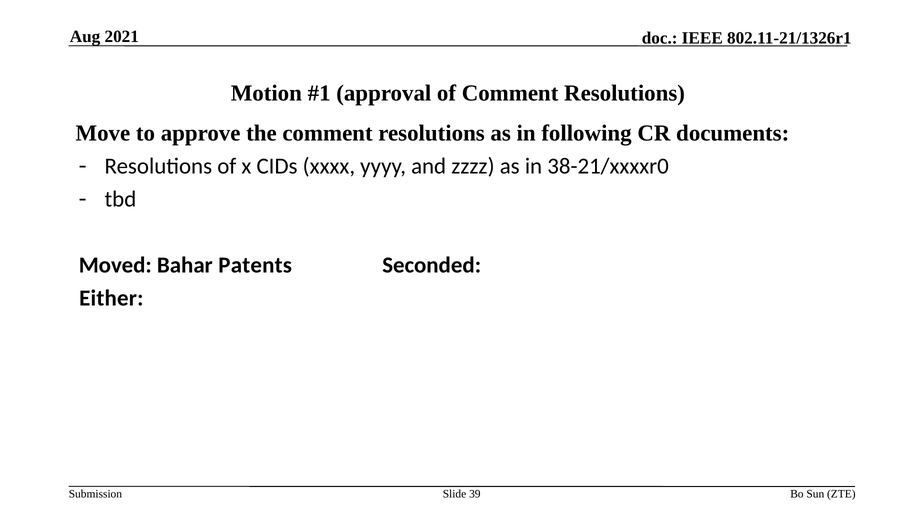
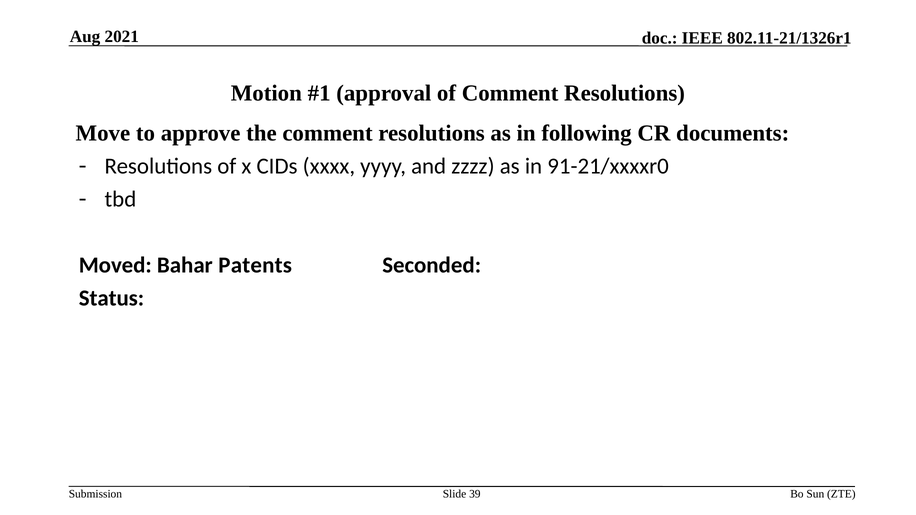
38-21/xxxxr0: 38-21/xxxxr0 -> 91-21/xxxxr0 (608, 166)
Either: Either -> Status (111, 298)
